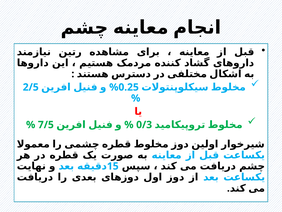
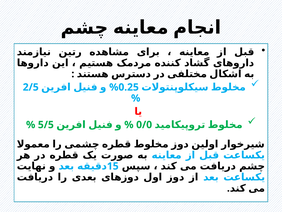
7/5: 7/5 -> 5/5 (46, 125)
0/3: 0/3 -> 0/0 (144, 125)
